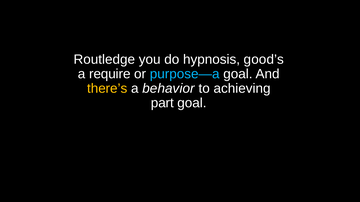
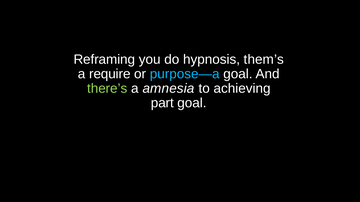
Routledge: Routledge -> Reframing (104, 59)
good’s: good’s -> them’s (264, 59)
there’s colour: yellow -> light green (107, 89)
behavior: behavior -> amnesia (169, 89)
